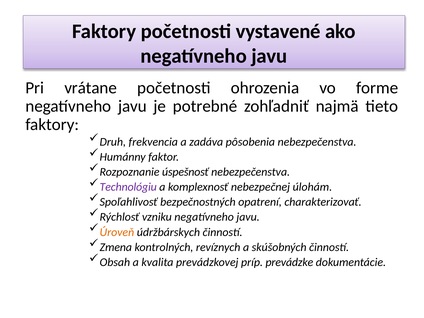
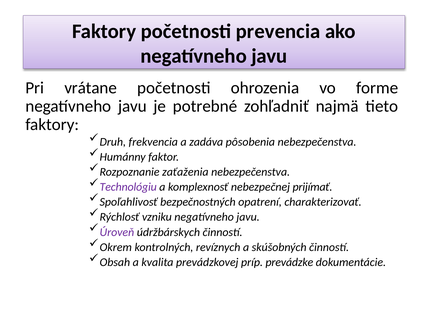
vystavené: vystavené -> prevencia (278, 31)
úspešnosť: úspešnosť -> zaťaženia (185, 172)
úlohám: úlohám -> prijímať (313, 187)
Úroveň colour: orange -> purple (117, 232)
Zmena: Zmena -> Okrem (116, 247)
